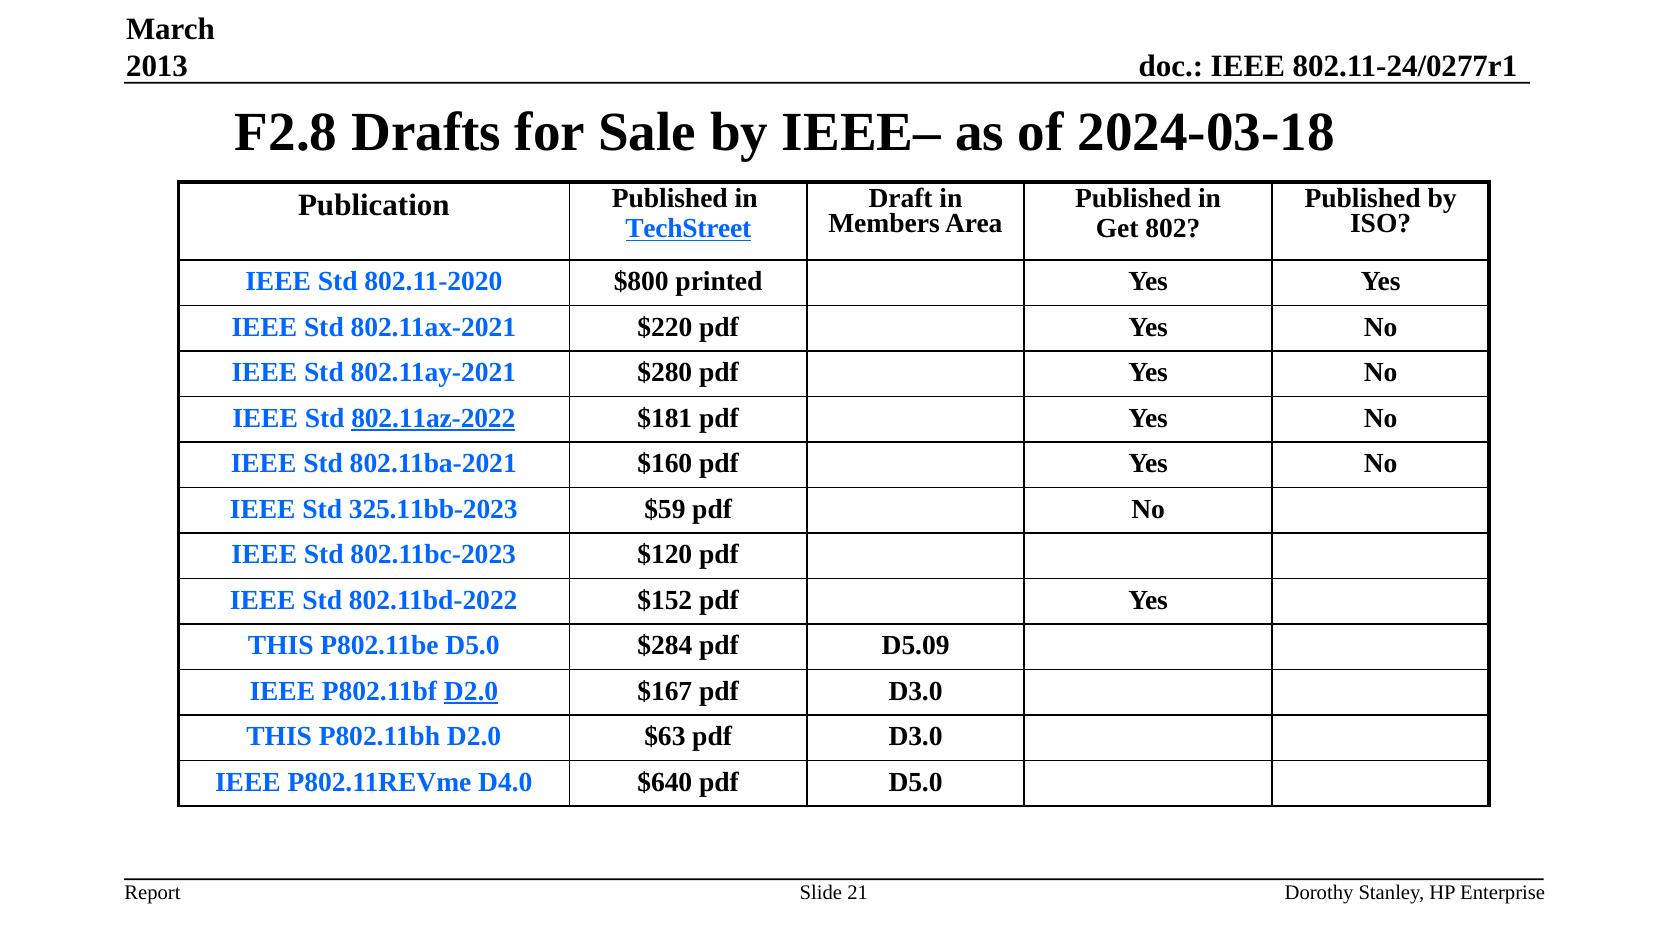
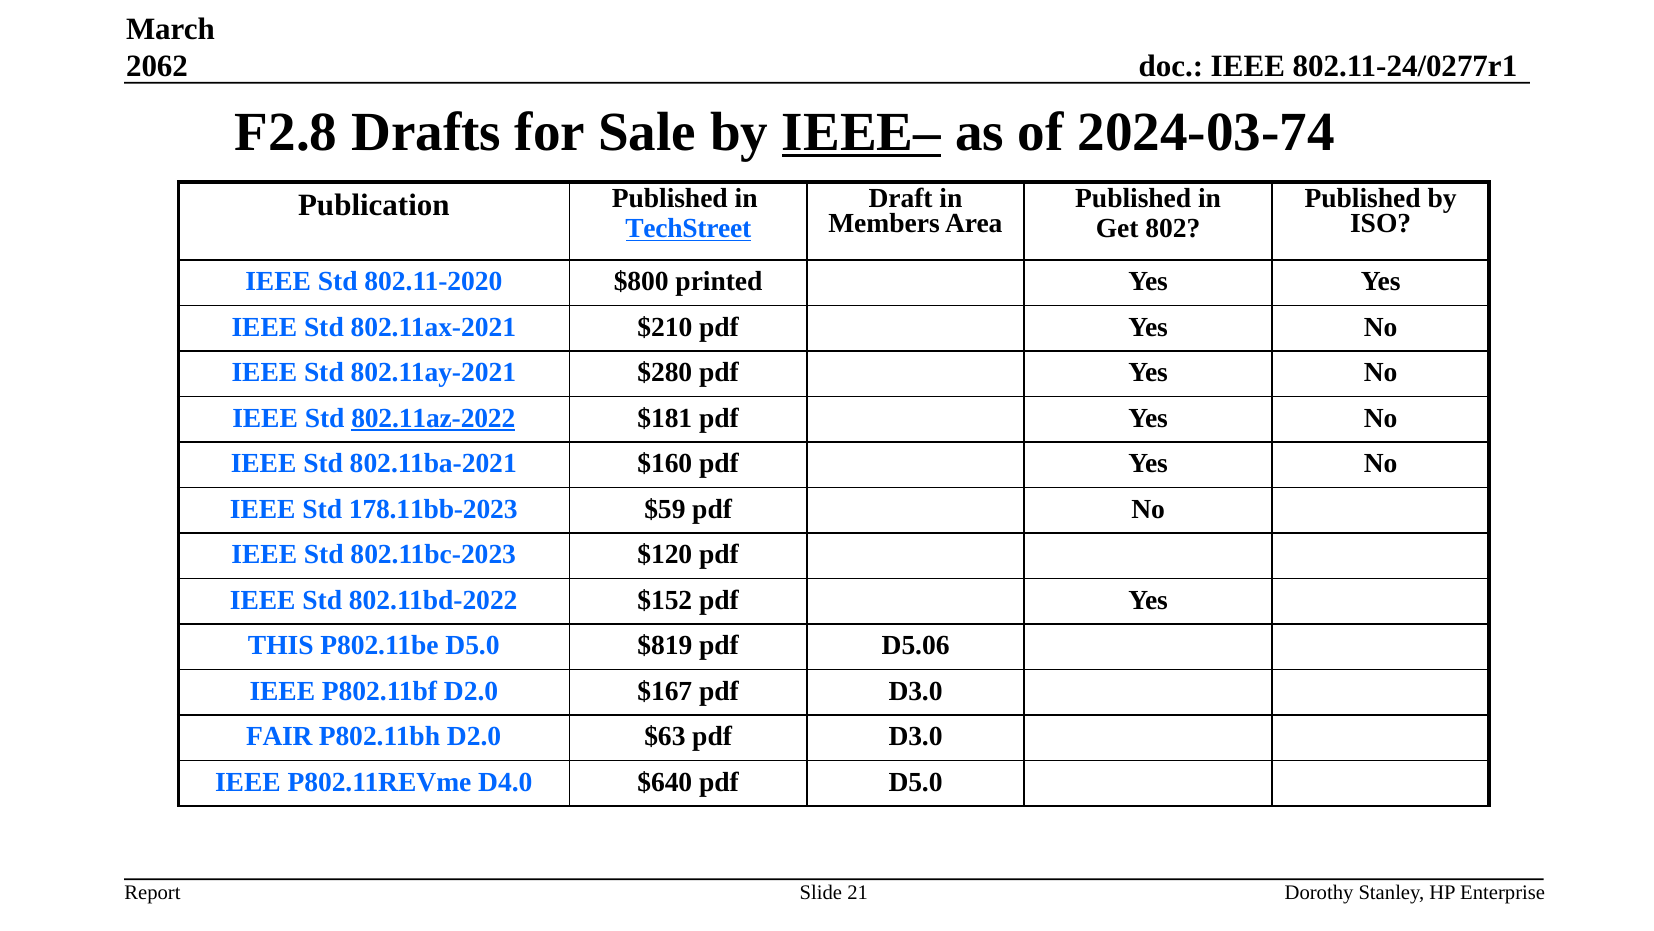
2013: 2013 -> 2062 (157, 66)
IEEE– underline: none -> present (862, 132)
2024-03-18: 2024-03-18 -> 2024-03-74 (1206, 132)
$220: $220 -> $210 (665, 327)
325.11bb-2023: 325.11bb-2023 -> 178.11bb-2023 (433, 509)
$284: $284 -> $819 (665, 645)
D5.09: D5.09 -> D5.06 (916, 645)
D2.0 underline: present -> none (471, 691)
THIS: THIS -> FAIR (279, 736)
